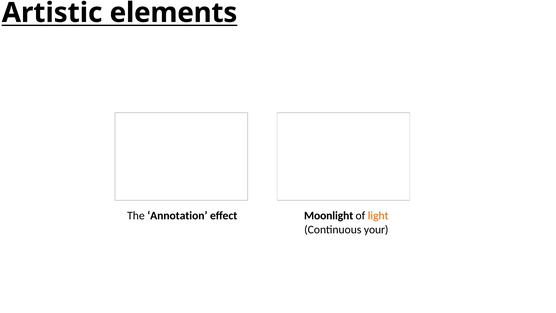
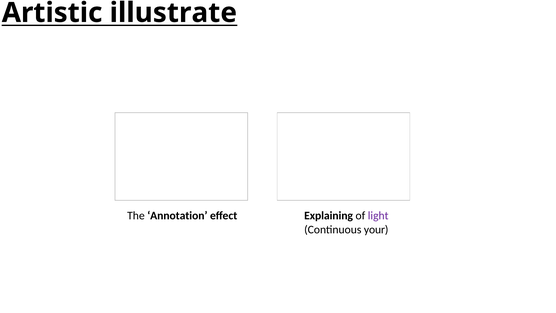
elements: elements -> illustrate (173, 13)
Moonlight: Moonlight -> Explaining (329, 215)
light colour: orange -> purple (378, 215)
